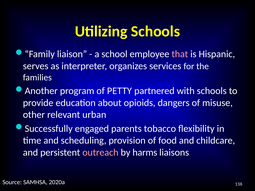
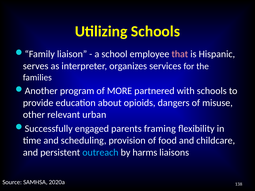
PETTY: PETTY -> MORE (120, 91)
tobacco: tobacco -> framing (160, 129)
outreach colour: pink -> light blue (100, 153)
